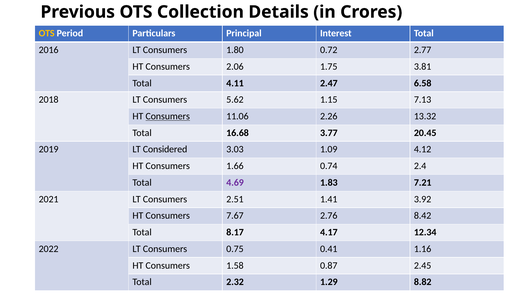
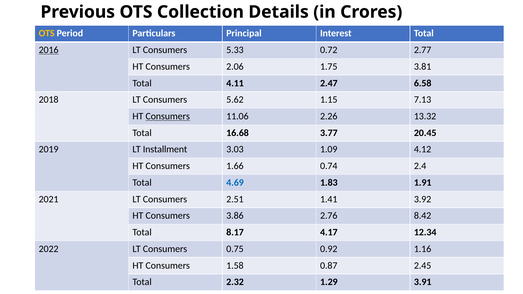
2016 underline: none -> present (49, 50)
1.80: 1.80 -> 5.33 (235, 50)
Considered: Considered -> Installment (165, 150)
4.69 colour: purple -> blue (235, 183)
7.21: 7.21 -> 1.91 (423, 183)
7.67: 7.67 -> 3.86 (235, 216)
0.41: 0.41 -> 0.92 (329, 249)
8.82: 8.82 -> 3.91 (423, 282)
